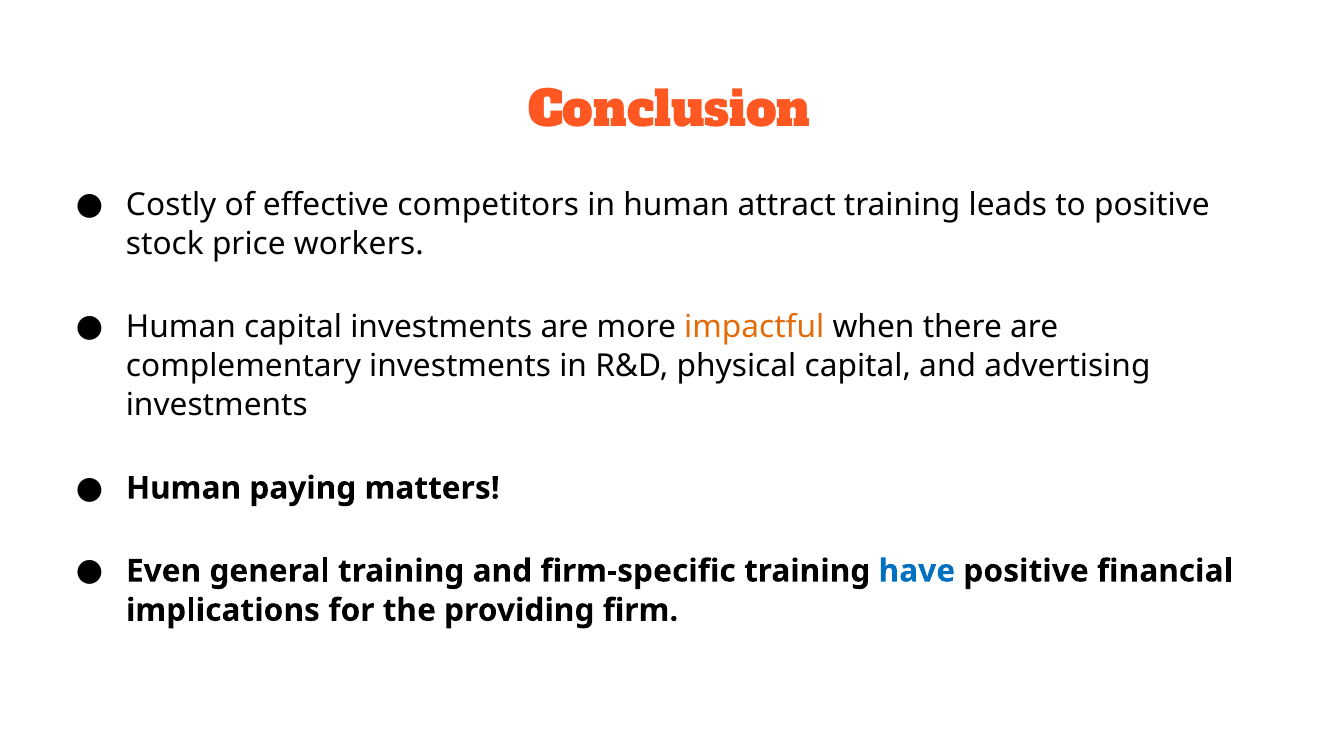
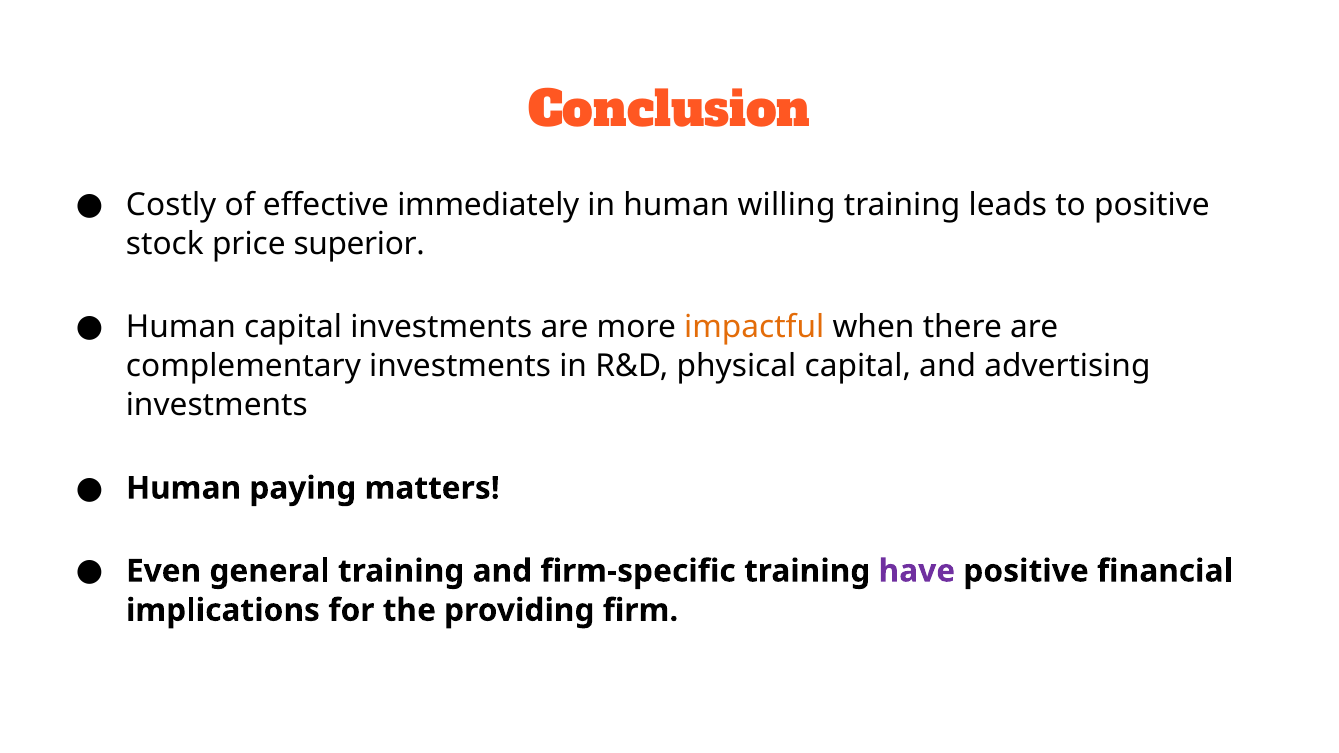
competitors: competitors -> immediately (488, 205)
attract: attract -> willing (787, 205)
workers: workers -> superior (359, 244)
have colour: blue -> purple (917, 571)
